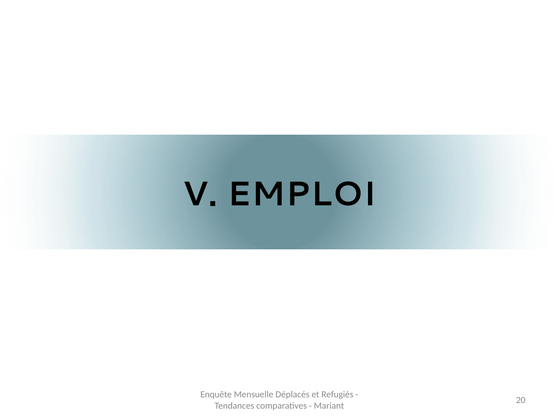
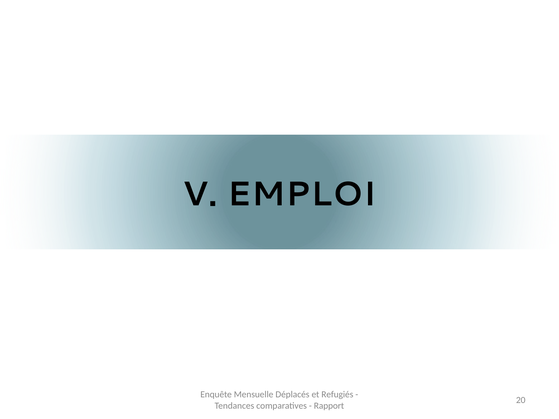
Mariant: Mariant -> Rapport (329, 406)
